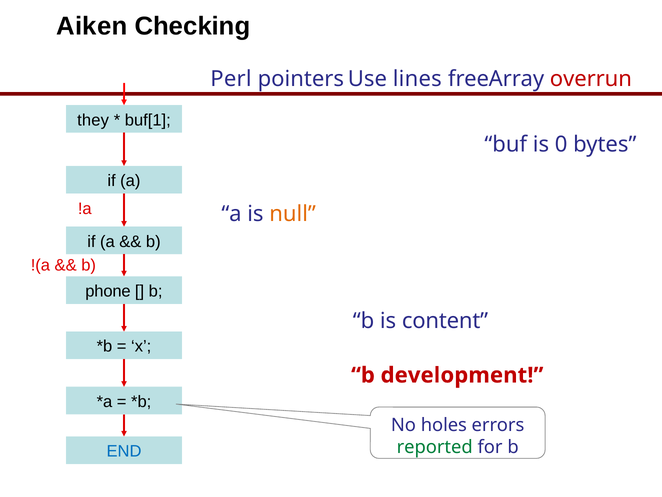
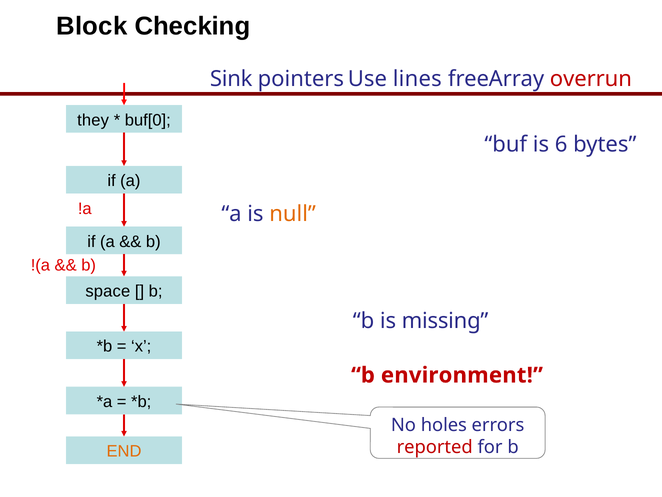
Aiken: Aiken -> Block (92, 26)
Perl: Perl -> Sink (231, 79)
buf[1: buf[1 -> buf[0 (148, 120)
0: 0 -> 6 (561, 144)
phone: phone -> space (108, 291)
content: content -> missing (445, 321)
development: development -> environment (462, 375)
reported colour: green -> red (435, 447)
END colour: blue -> orange (124, 451)
